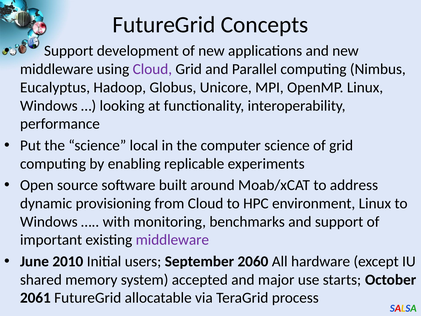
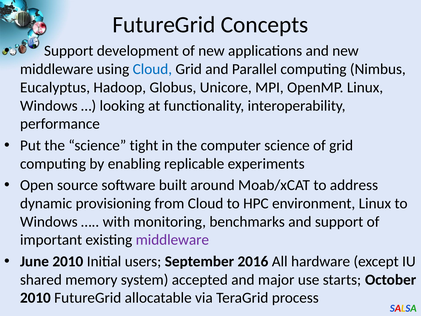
Cloud colour: purple -> blue (152, 69)
local: local -> tight (144, 145)
2060: 2060 -> 2016 (253, 261)
2061: 2061 -> 2010 (35, 298)
